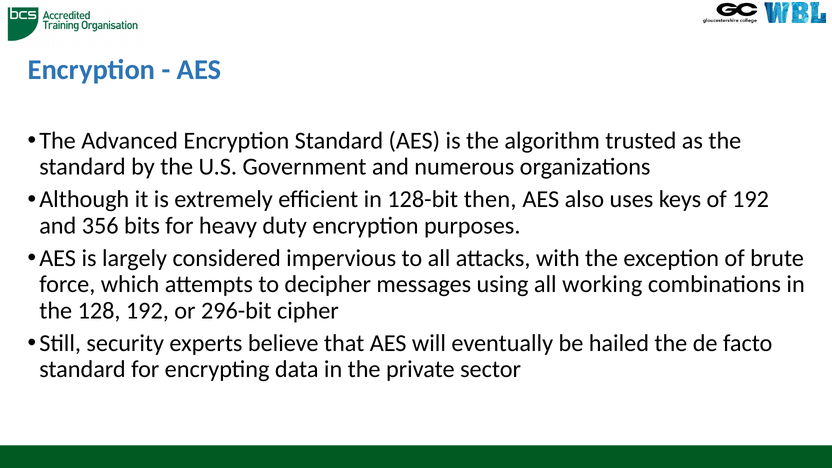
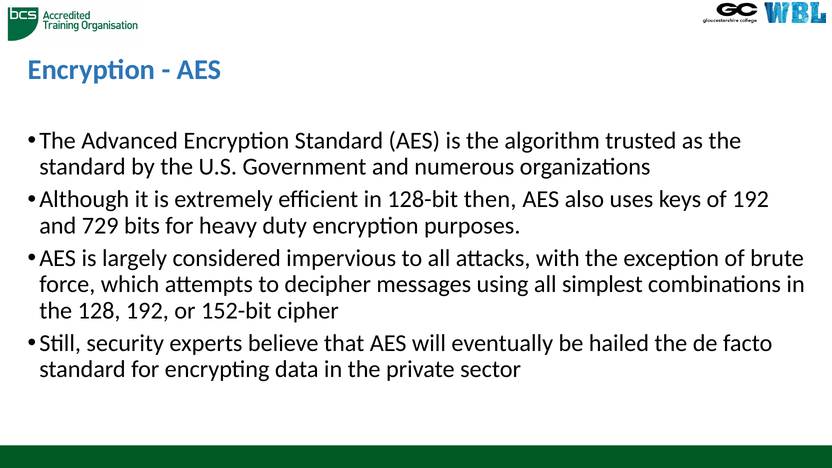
356: 356 -> 729 (100, 226)
working: working -> simplest (602, 284)
296-bit: 296-bit -> 152-bit (236, 311)
